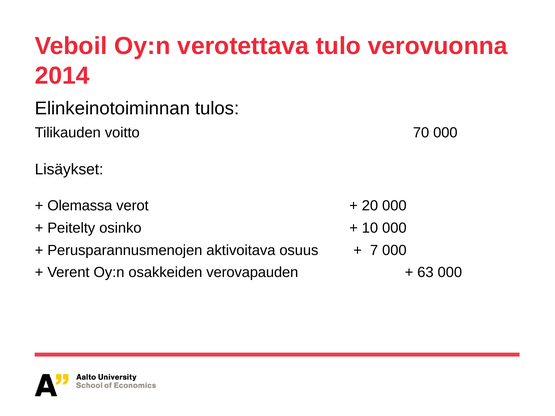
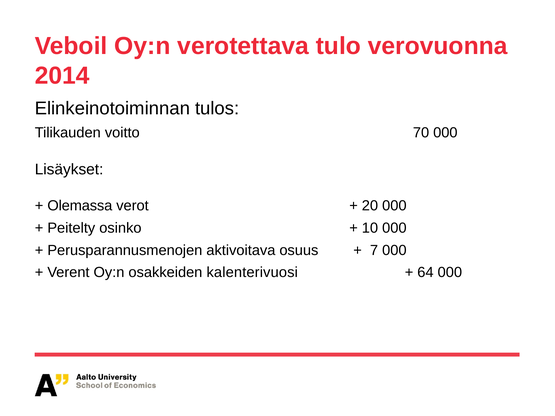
verovapauden: verovapauden -> kalenterivuosi (252, 273)
63: 63 -> 64 (425, 273)
